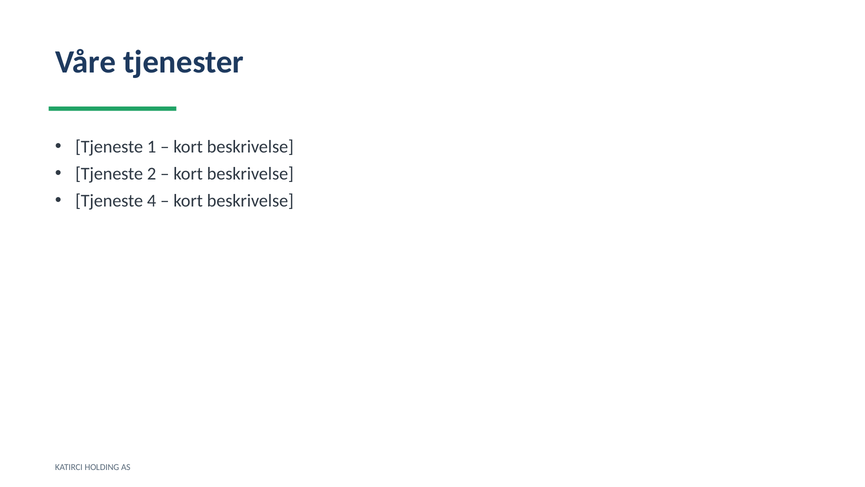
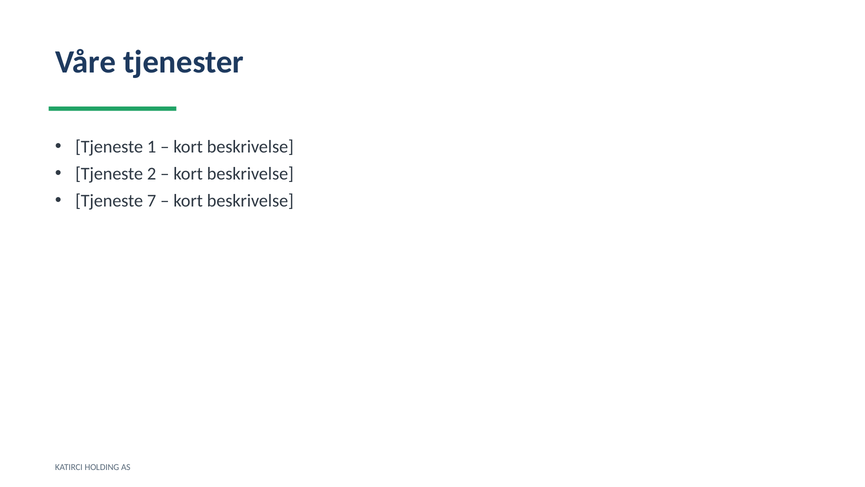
4: 4 -> 7 (152, 201)
